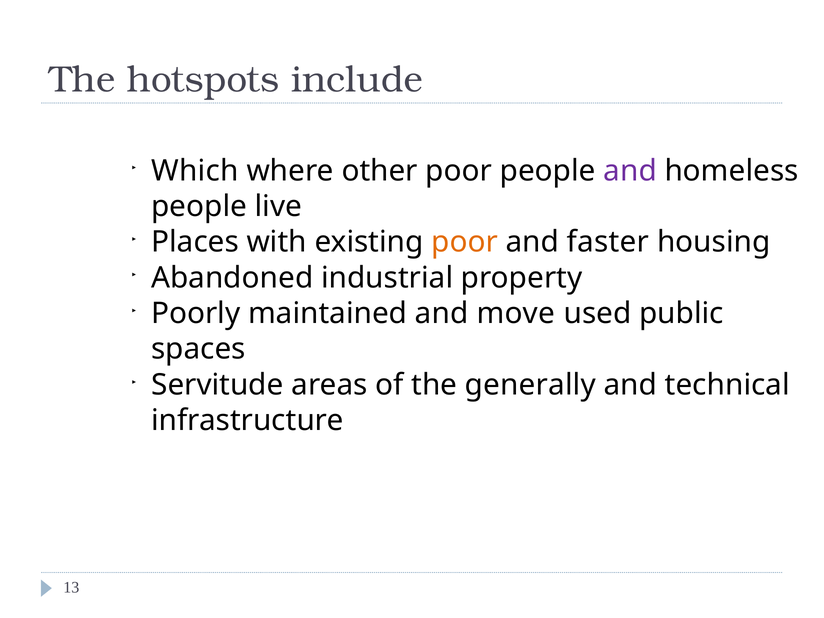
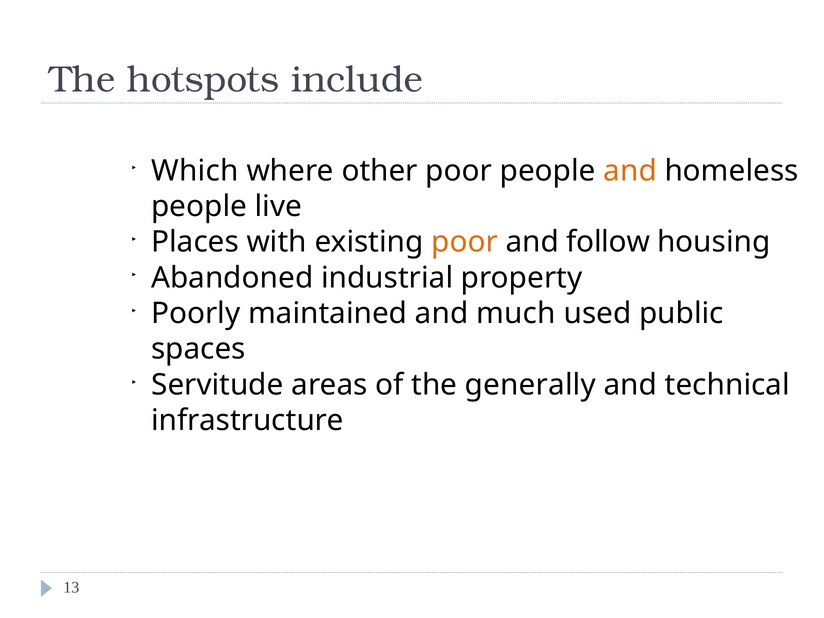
and colour: purple -> orange (630, 171)
faster: faster -> follow (608, 242)
move: move -> much (516, 313)
